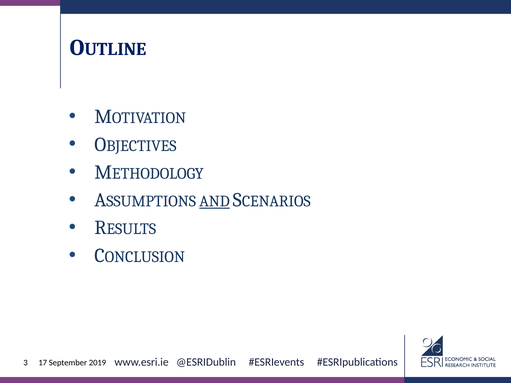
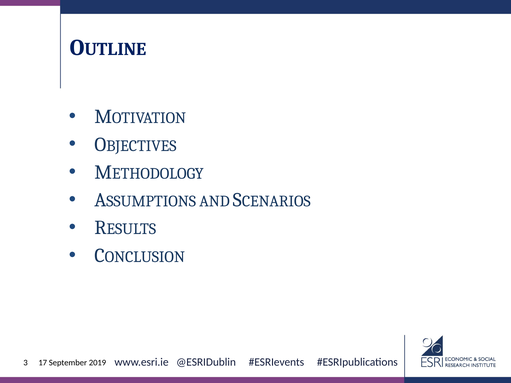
AND underline: present -> none (214, 201)
